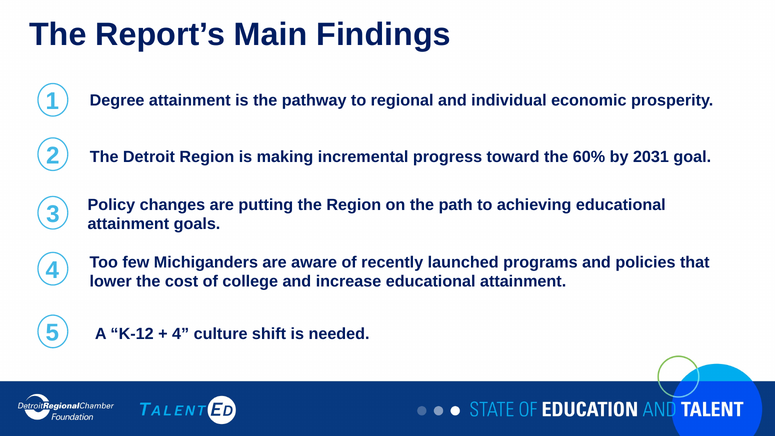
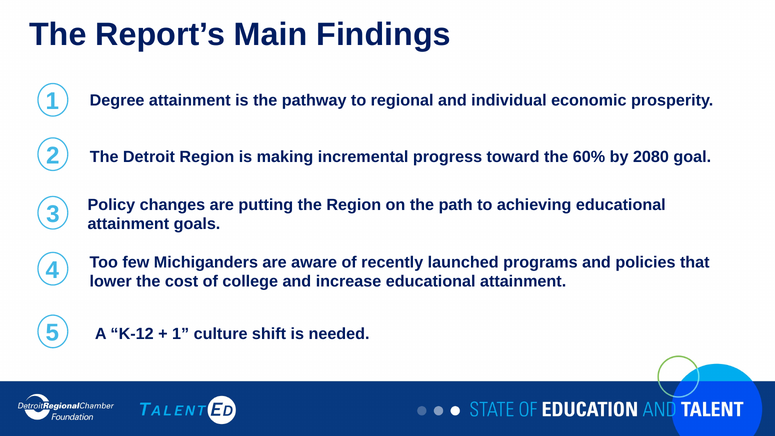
2031: 2031 -> 2080 (651, 157)
4: 4 -> 1 (181, 334)
